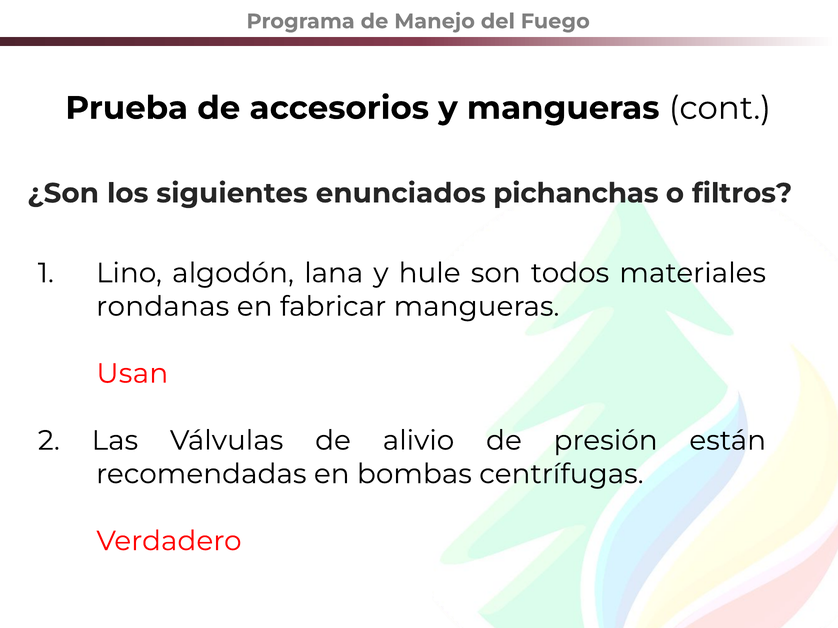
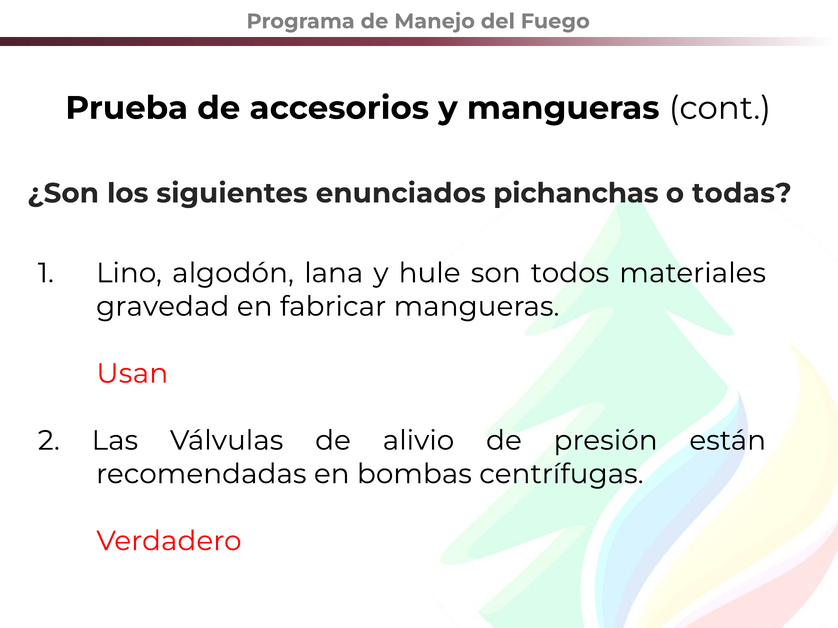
filtros: filtros -> todas (742, 193)
rondanas: rondanas -> gravedad (163, 307)
